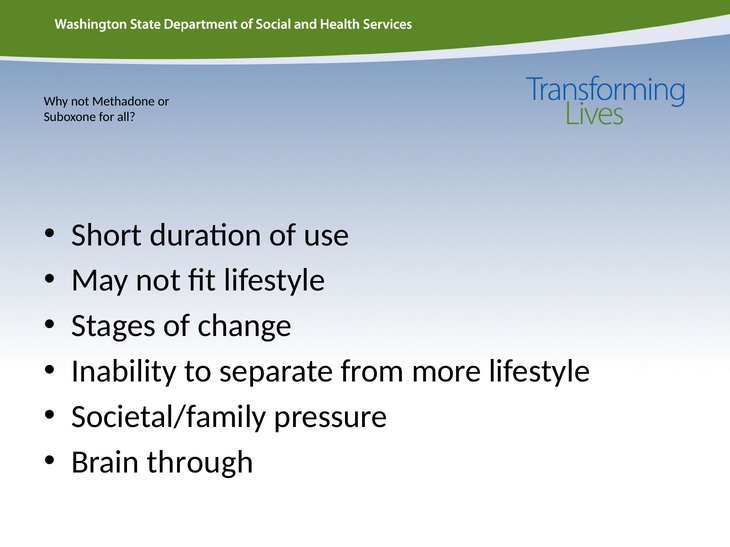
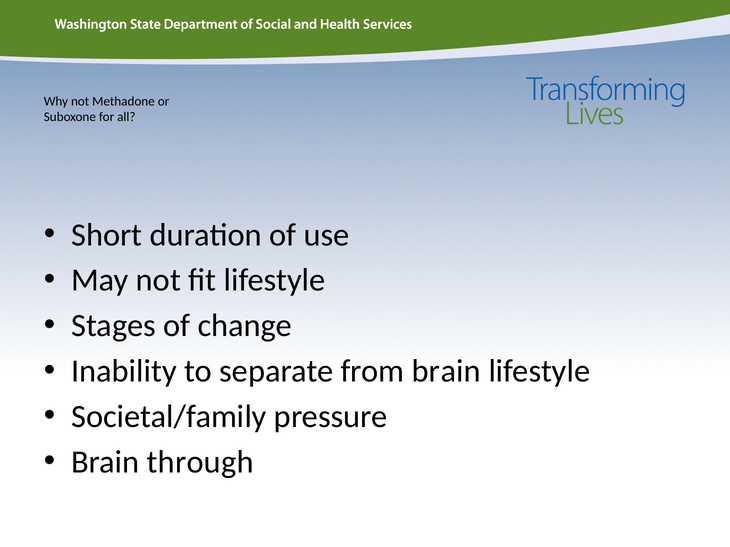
from more: more -> brain (446, 371)
